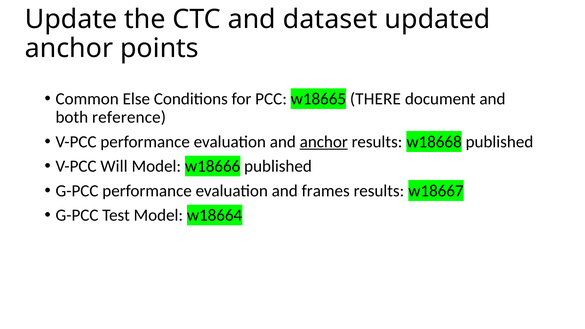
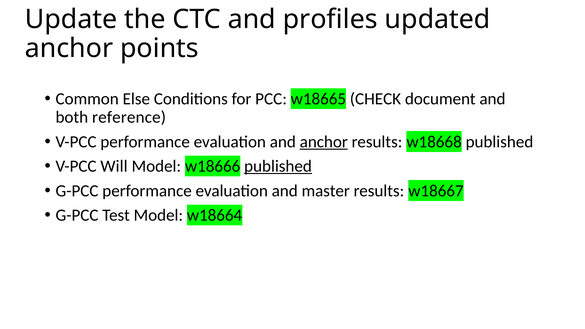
dataset: dataset -> profiles (330, 19)
THERE: THERE -> CHECK (375, 99)
published underline: none -> present (278, 166)
frames: frames -> master (326, 191)
